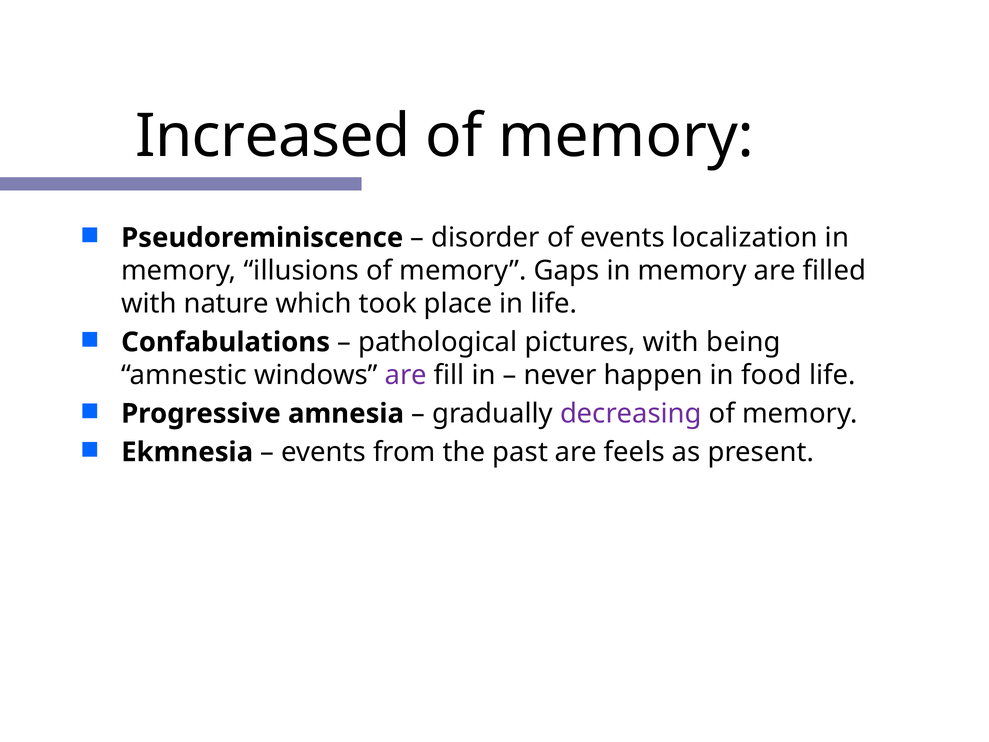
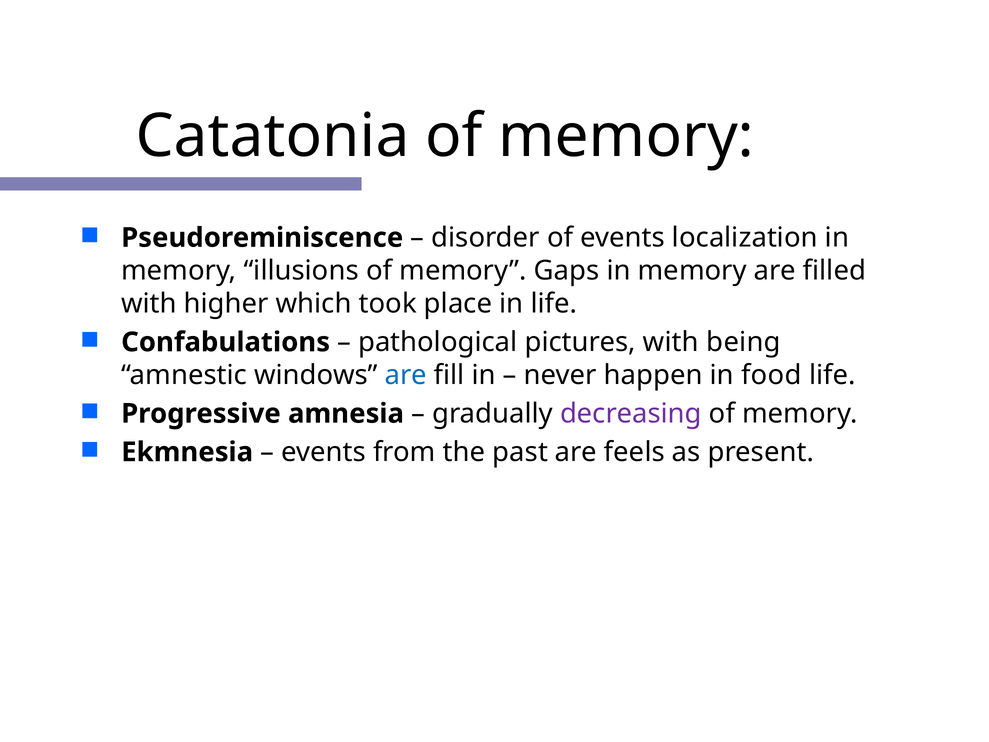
Increased: Increased -> Catatonia (272, 136)
nature: nature -> higher (226, 304)
are colour: purple -> blue (406, 375)
